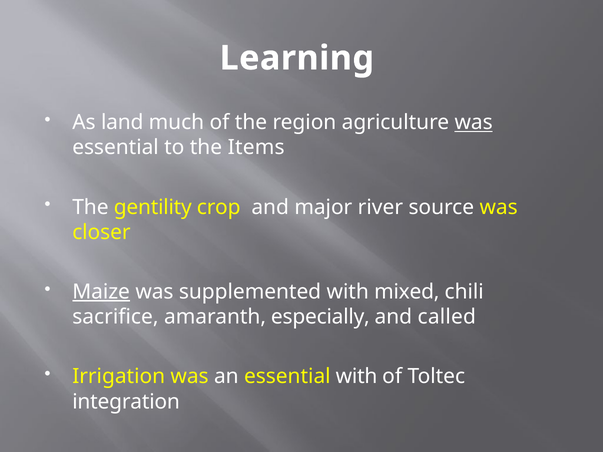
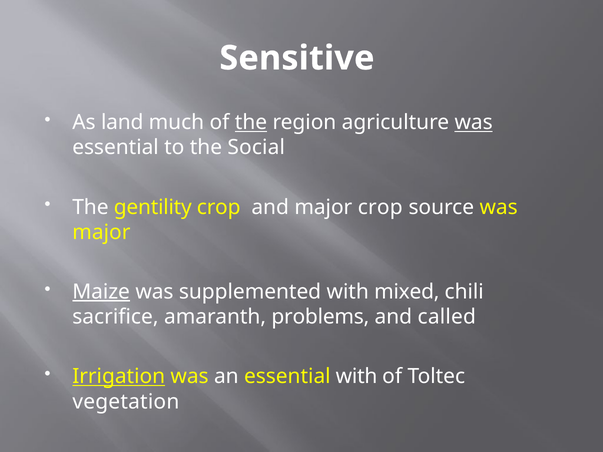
Learning: Learning -> Sensitive (297, 58)
the underline: none -> present (251, 123)
Items: Items -> Social (256, 148)
major river: river -> crop (380, 207)
closer: closer -> major (101, 232)
especially: especially -> problems (320, 317)
Irrigation underline: none -> present (119, 377)
integration: integration -> vegetation (126, 402)
